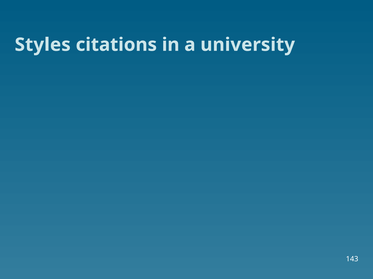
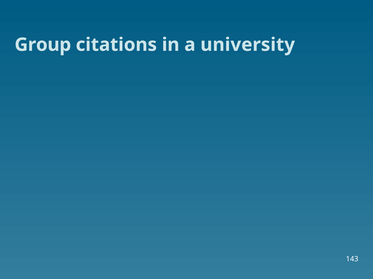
Styles: Styles -> Group (43, 45)
